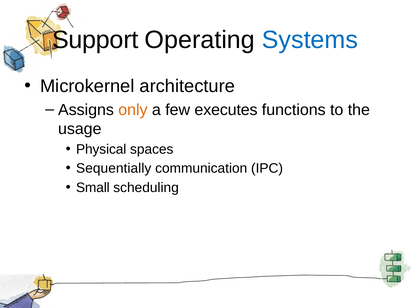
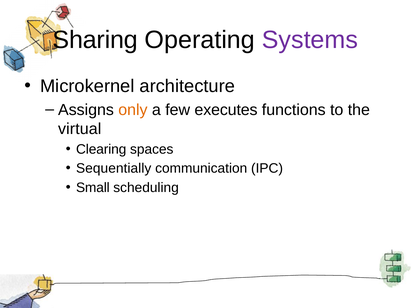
Support: Support -> Sharing (95, 40)
Systems colour: blue -> purple (310, 40)
usage: usage -> virtual (80, 129)
Physical: Physical -> Clearing (101, 149)
